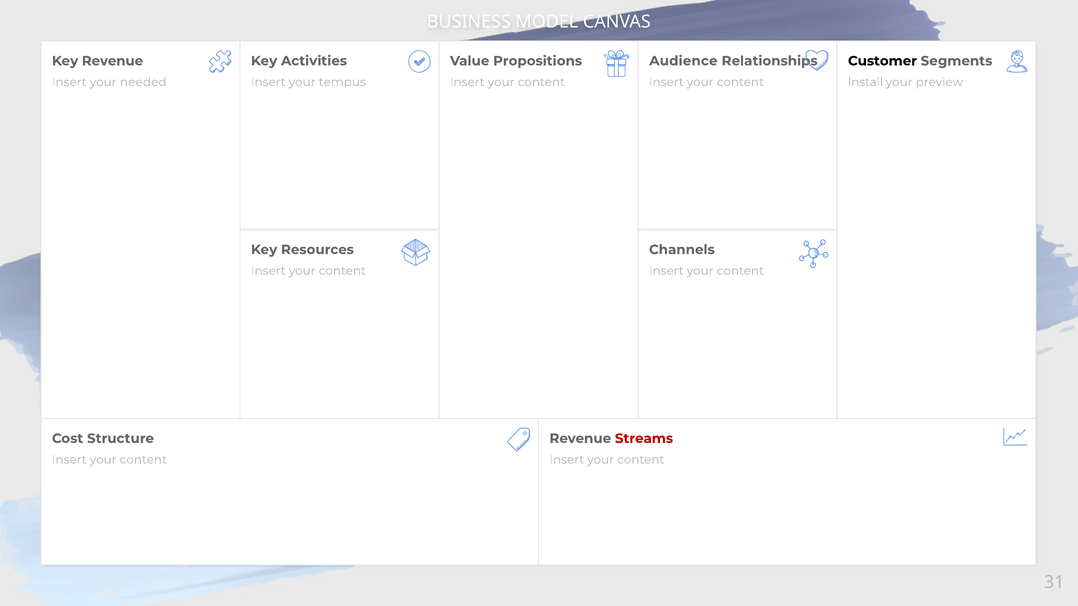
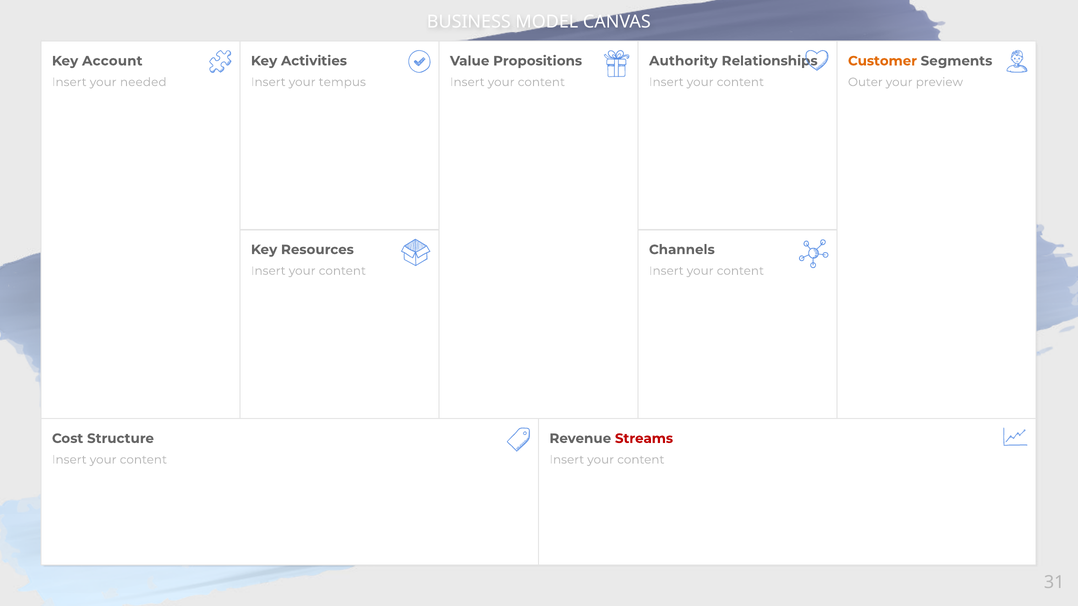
Key Revenue: Revenue -> Account (112, 61)
Audience: Audience -> Authority (683, 61)
Customer colour: black -> orange (882, 61)
Install: Install -> Outer (865, 82)
